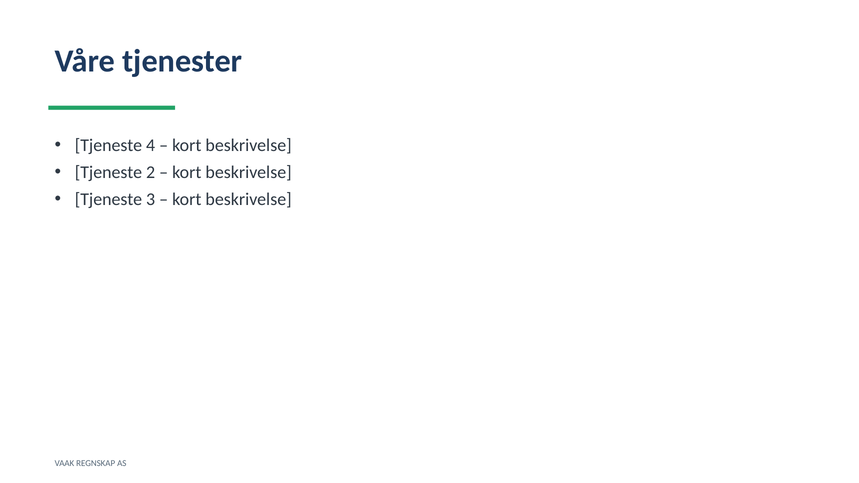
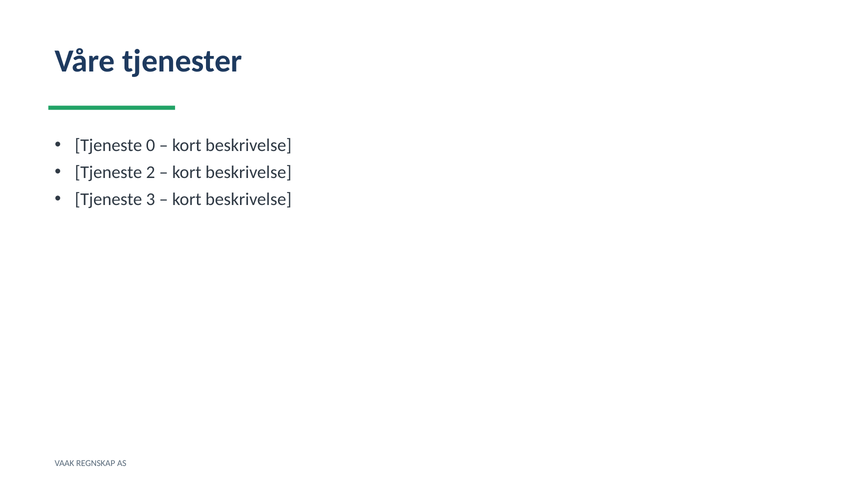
4: 4 -> 0 (151, 145)
